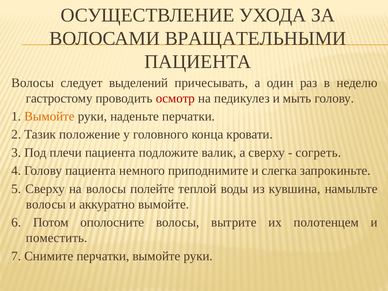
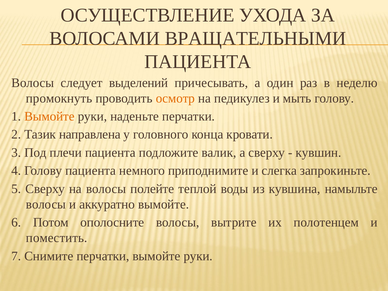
гастростому: гастростому -> промокнуть (59, 98)
осмотр colour: red -> orange (175, 98)
положение: положение -> направлена (90, 134)
согреть: согреть -> кувшин (318, 153)
